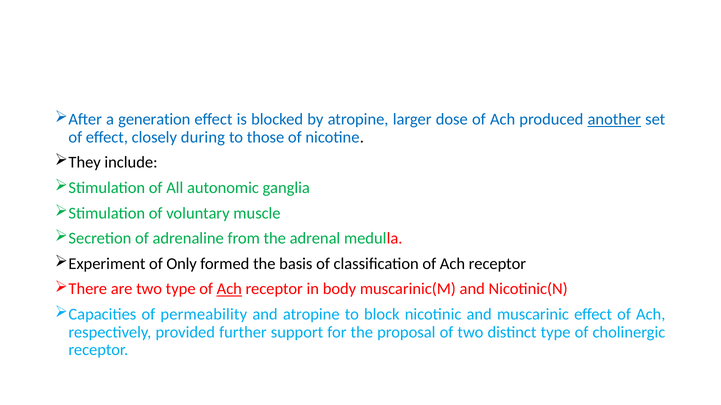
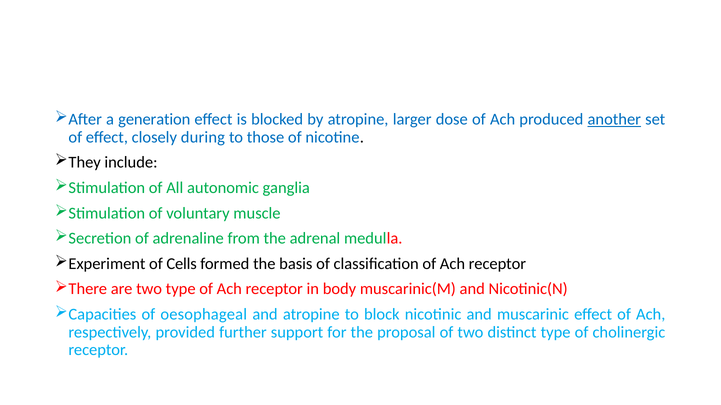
Only: Only -> Cells (182, 264)
Ach underline: present -> none (229, 289)
permeability: permeability -> oesophageal (204, 315)
